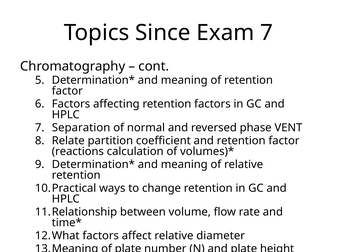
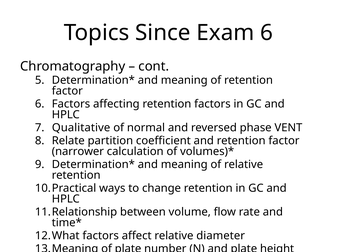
Exam 7: 7 -> 6 (267, 33)
Separation: Separation -> Qualitative (81, 128)
reactions: reactions -> narrower (78, 152)
